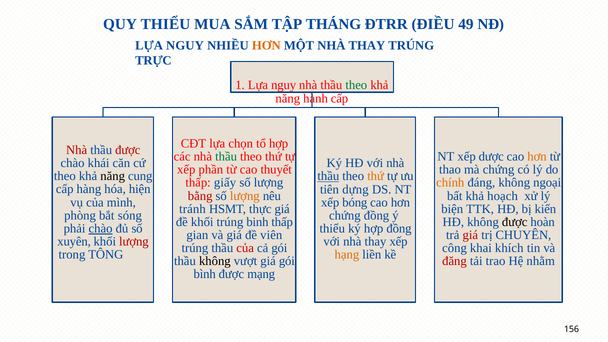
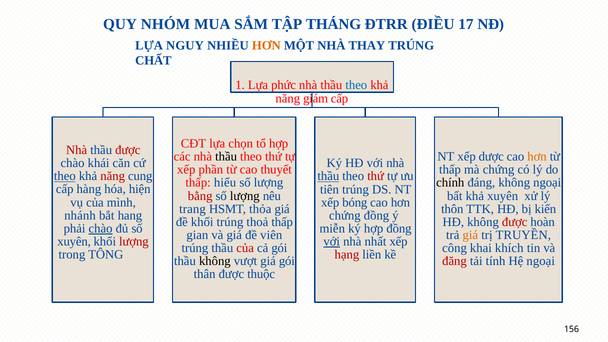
QUY THIỂU: THIỂU -> NHÓM (165, 24)
49: 49 -> 17 (466, 24)
TRỰC: TRỰC -> CHẤT (153, 61)
1 Lựa nguy: nguy -> phức (284, 85)
theo colour: green -> blue (356, 85)
hành: hành -> giám (316, 98)
thầu colour: green -> black (226, 157)
thao: thao -> thấp (450, 170)
theo underline: none -> present (65, 176)
năng colour: black -> red (113, 176)
thứ colour: orange -> red (376, 176)
giấy: giấy -> hiểu (225, 183)
chính colour: orange -> black (450, 183)
tiên dựng: dựng -> trúng (356, 189)
lượng colour: orange -> black (245, 196)
khả hoạch: hoạch -> xuyên (503, 196)
tránh: tránh -> trang (192, 209)
thực: thực -> thỏa (260, 209)
biện: biện -> thôn (452, 209)
phòng: phòng -> nhánh (80, 215)
sóng: sóng -> hang (130, 215)
binh: binh -> thoả (257, 222)
được colour: black -> red (515, 222)
thiểu: thiểu -> miễn (332, 229)
giá colour: red -> orange (470, 235)
CHUYÊN: CHUYÊN -> TRUYỀN (523, 235)
với underline: none -> present (332, 242)
thay: thay -> nhất (376, 242)
hạng colour: orange -> red (347, 255)
trao: trao -> tính (496, 261)
Hệ nhằm: nhằm -> ngoại (541, 261)
bình: bình -> thân (205, 274)
mạng: mạng -> thuộc (261, 274)
